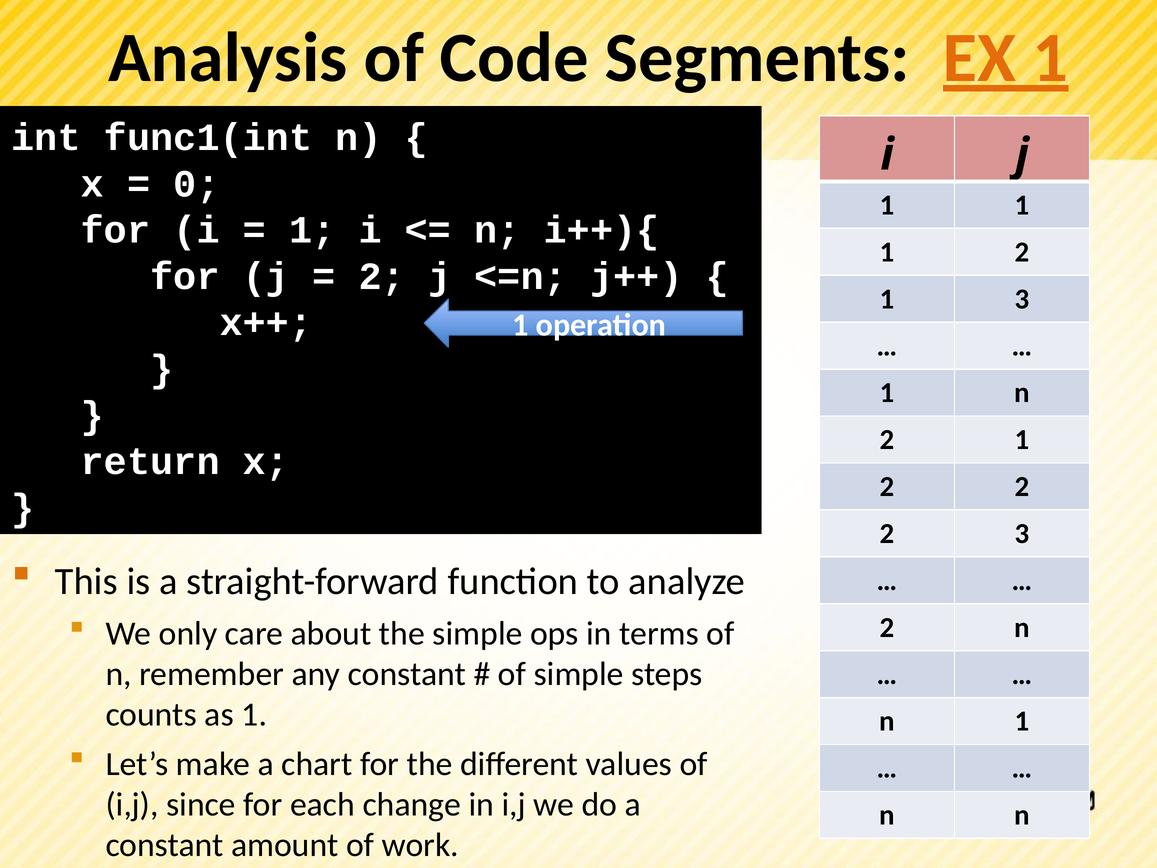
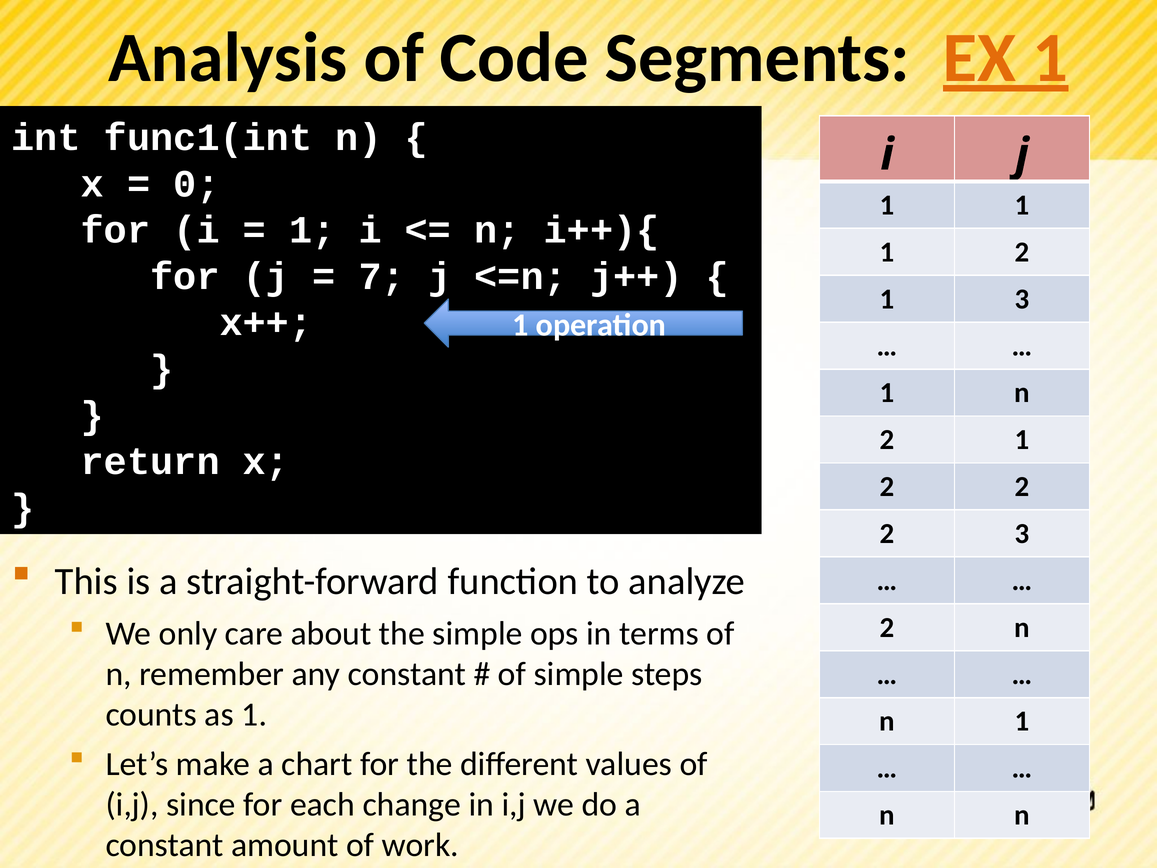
2: 2 -> 7 (382, 276)
